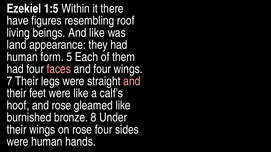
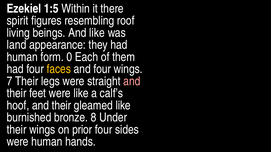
have: have -> spirit (17, 21)
5: 5 -> 0 (69, 57)
faces colour: pink -> yellow (59, 69)
hoof and rose: rose -> their (61, 106)
on rose: rose -> prior (82, 130)
